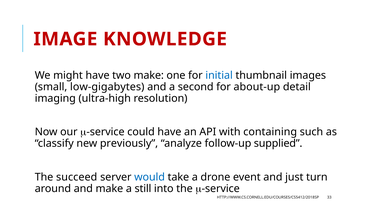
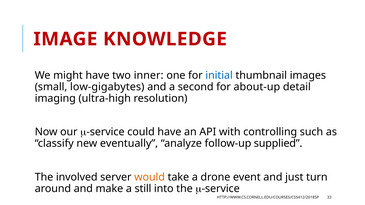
two make: make -> inner (149, 75)
containing: containing -> controlling (270, 132)
previously: previously -> eventually (129, 144)
succeed: succeed -> involved (77, 177)
would colour: blue -> orange (150, 177)
